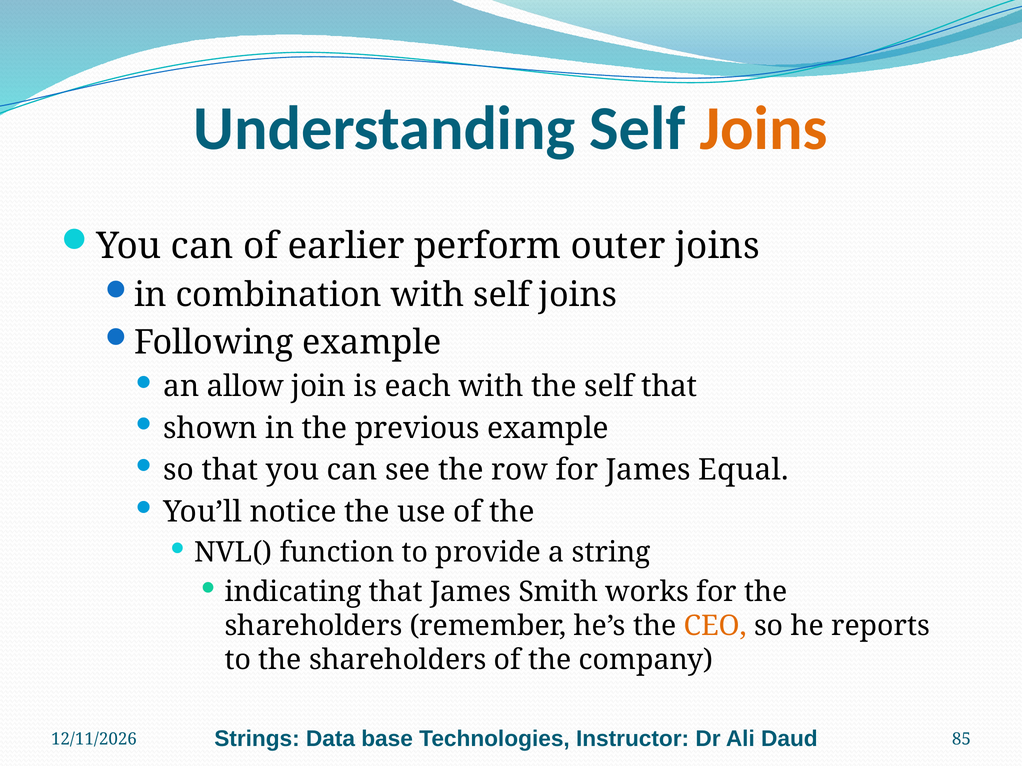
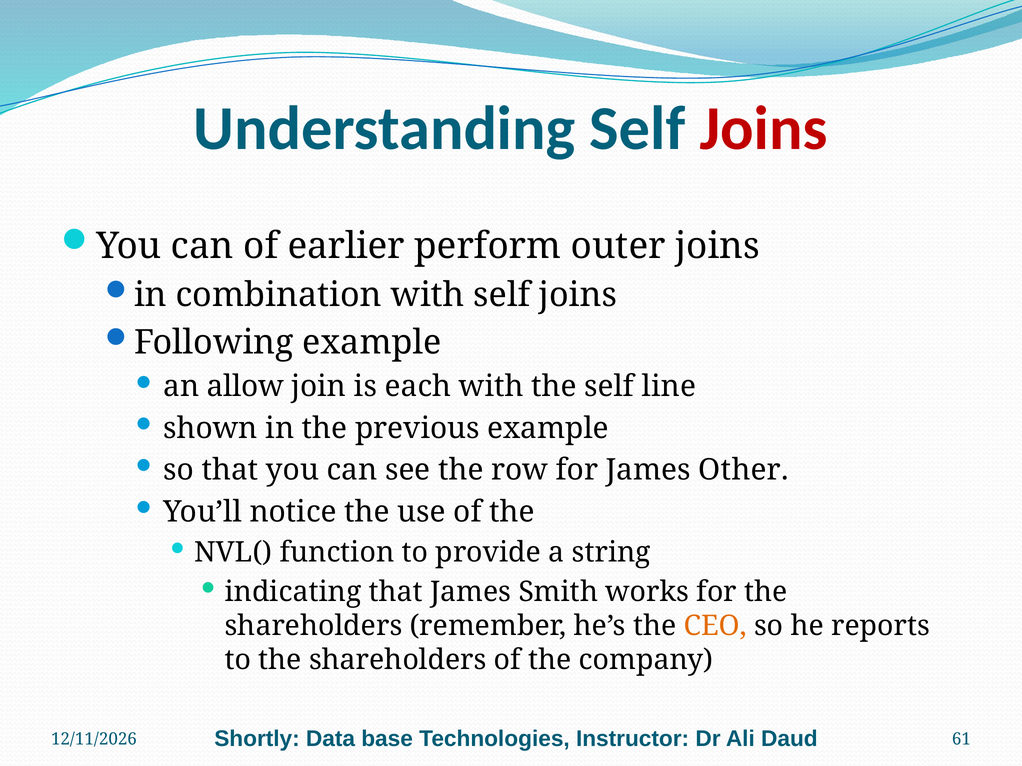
Joins colour: orange -> red (763, 129)
self that: that -> line (669, 387)
Equal: Equal -> Other (744, 470)
Strings: Strings -> Shortly (257, 739)
85: 85 -> 61 (961, 739)
